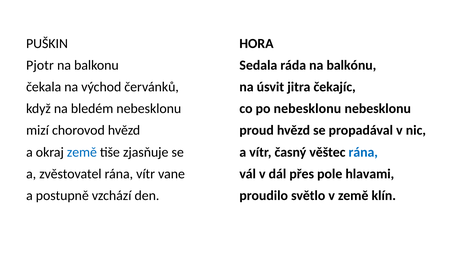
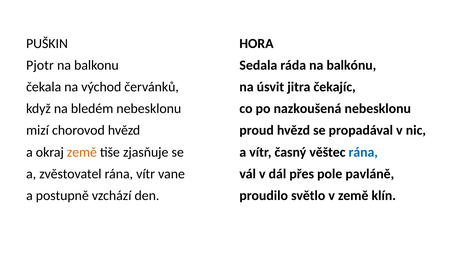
po nebesklonu: nebesklonu -> nazkoušená (307, 109)
země colour: blue -> orange (82, 152)
hlavami: hlavami -> pavláně (370, 174)
